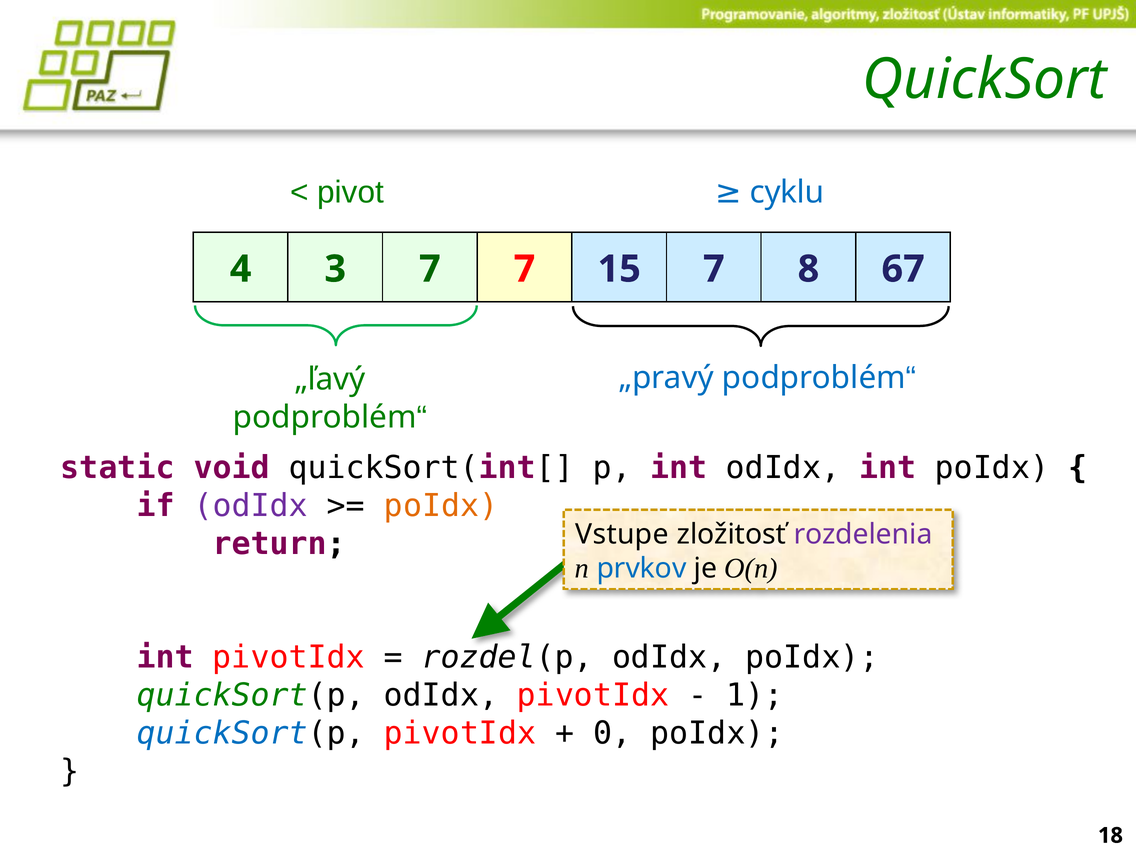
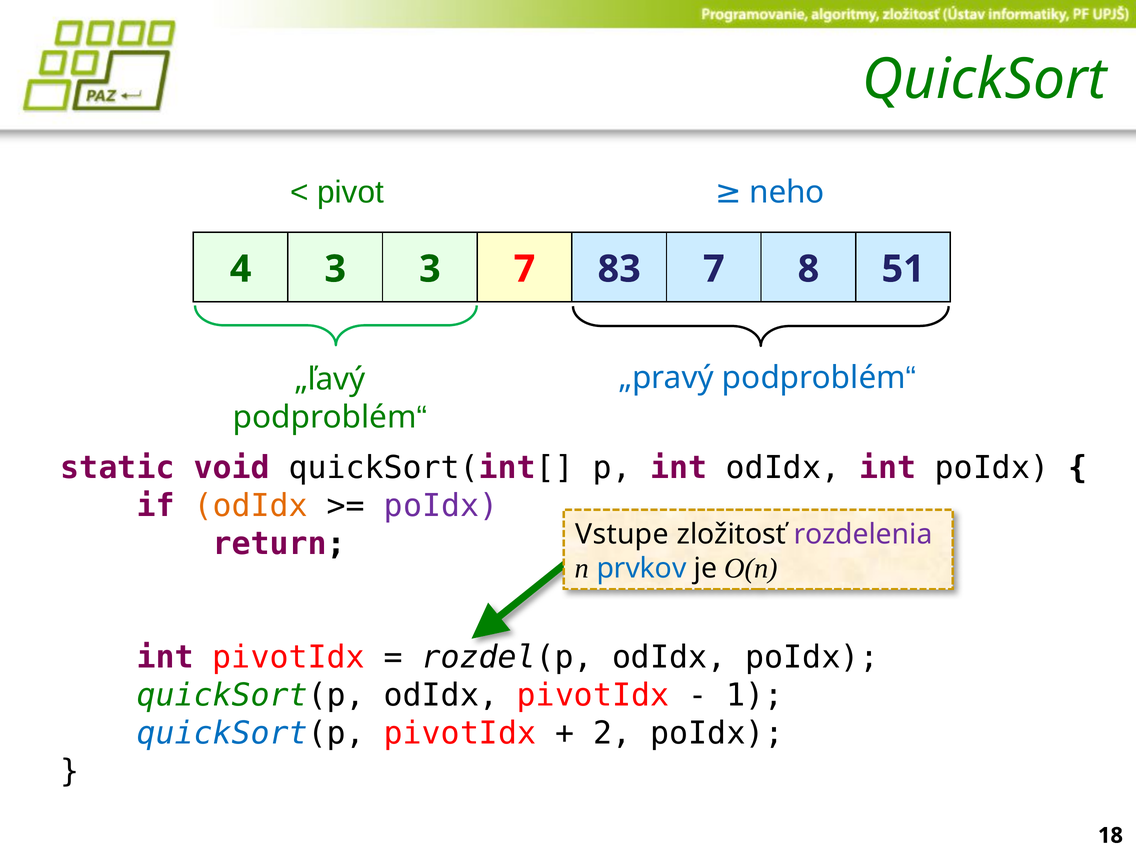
cyklu: cyklu -> neho (787, 192)
3 7: 7 -> 3 (430, 269)
15: 15 -> 83 (619, 269)
67: 67 -> 51 (903, 269)
odIdx colour: purple -> orange (251, 506)
poIdx colour: orange -> purple (441, 506)
0: 0 -> 2 (612, 733)
